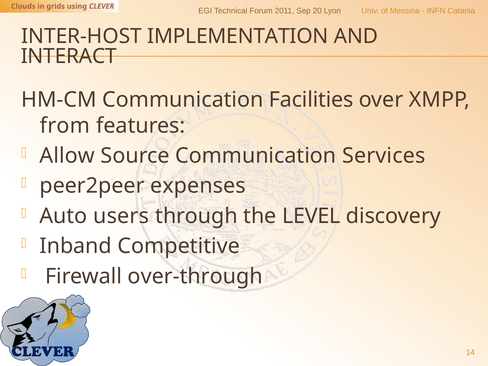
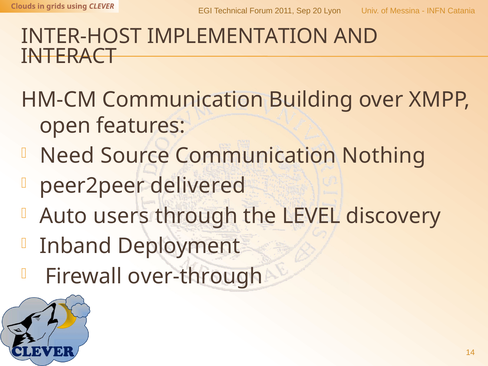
Facilities: Facilities -> Building (311, 100)
from: from -> open (65, 126)
Allow: Allow -> Need (67, 156)
Services: Services -> Nothing (384, 156)
expenses: expenses -> delivered (198, 186)
Competitive: Competitive -> Deployment (179, 246)
